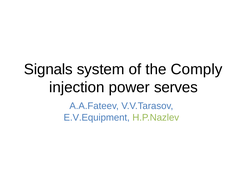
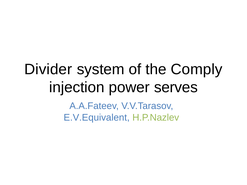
Signals: Signals -> Divider (48, 69)
E.V.Equipment: E.V.Equipment -> E.V.Equivalent (97, 118)
